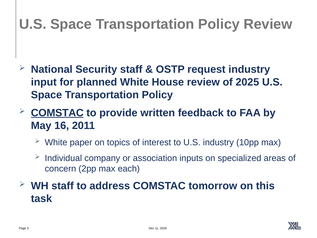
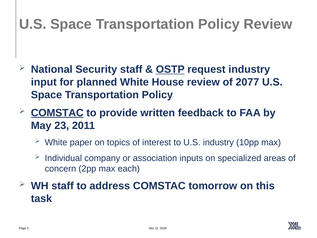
OSTP underline: none -> present (170, 69)
2025: 2025 -> 2077 (247, 82)
16: 16 -> 23 (62, 125)
